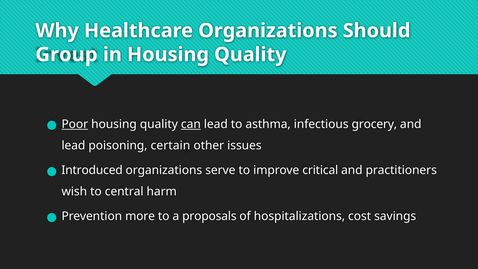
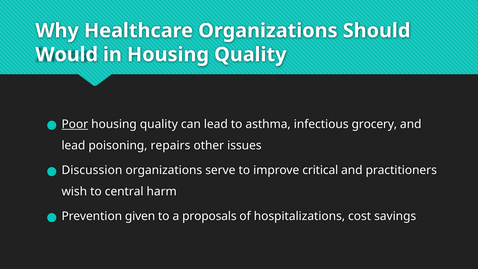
Group: Group -> Would (67, 55)
can underline: present -> none (191, 124)
certain: certain -> repairs (170, 146)
Introduced: Introduced -> Discussion (92, 170)
more: more -> given (140, 216)
